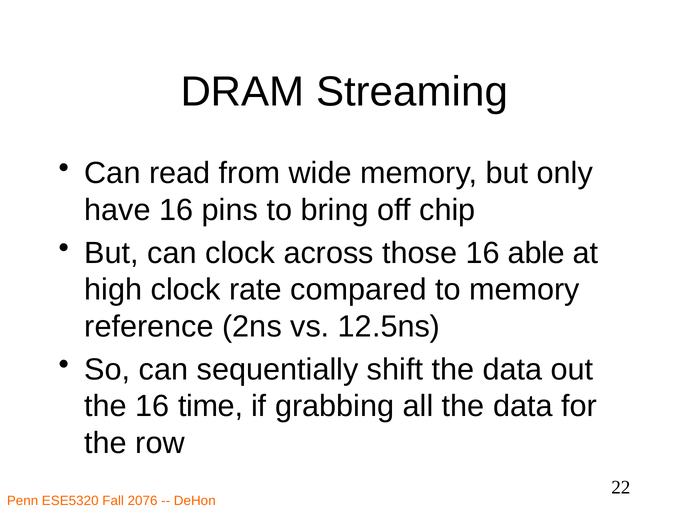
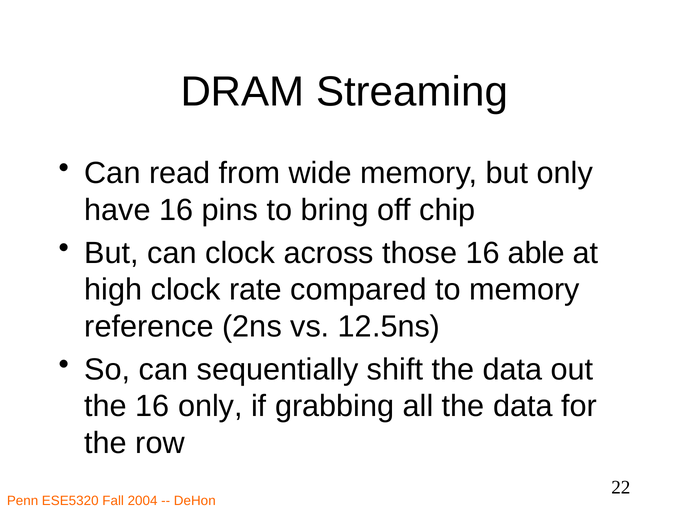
16 time: time -> only (210, 406)
2076: 2076 -> 2004 (143, 500)
